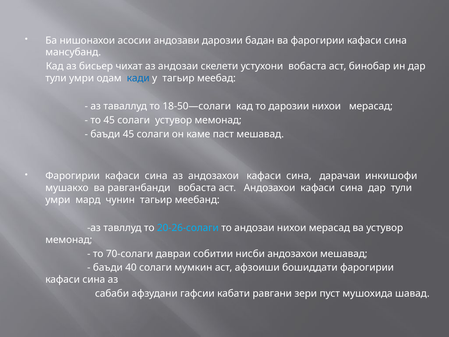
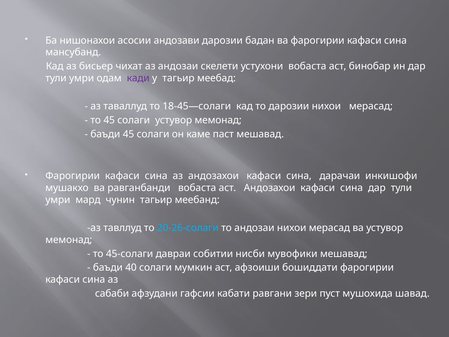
кади colour: blue -> purple (138, 78)
18-50—солаги: 18-50—солаги -> 18-45—солаги (197, 106)
70-солаги: 70-солаги -> 45-солаги (130, 254)
нисби андозахои: андозахои -> мувофики (292, 254)
